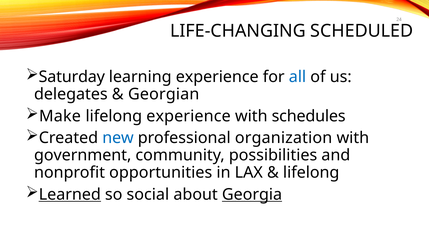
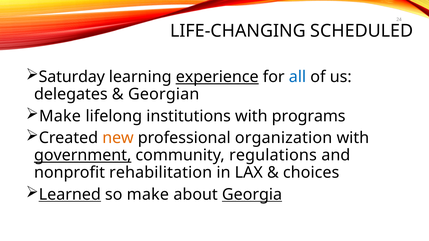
experience underline: none -> present (217, 77)
lifelong experience: experience -> institutions (189, 116)
schedules: schedules -> programs (309, 116)
new colour: blue -> orange (118, 138)
government underline: none -> present (83, 155)
possibilities: possibilities -> regulations (273, 155)
opportunities: opportunities -> rehabilitation (161, 173)
lifelong: lifelong -> choices (311, 173)
so social: social -> make (148, 195)
